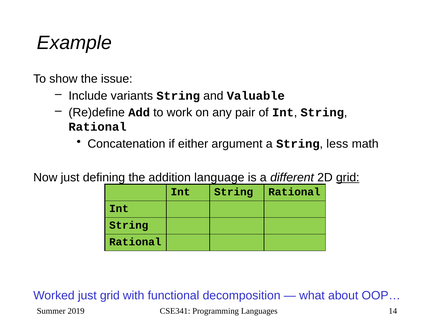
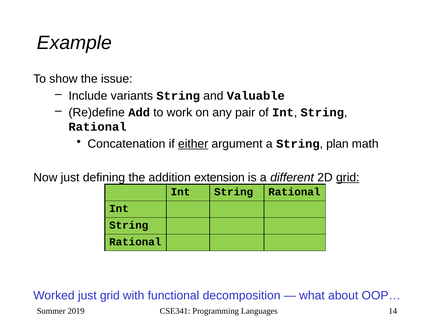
either underline: none -> present (193, 144)
less: less -> plan (337, 144)
language: language -> extension (219, 178)
